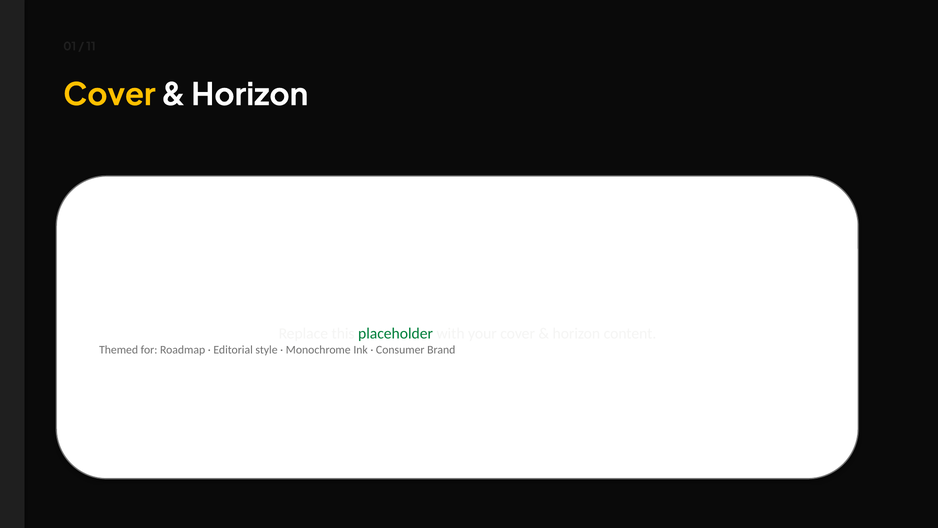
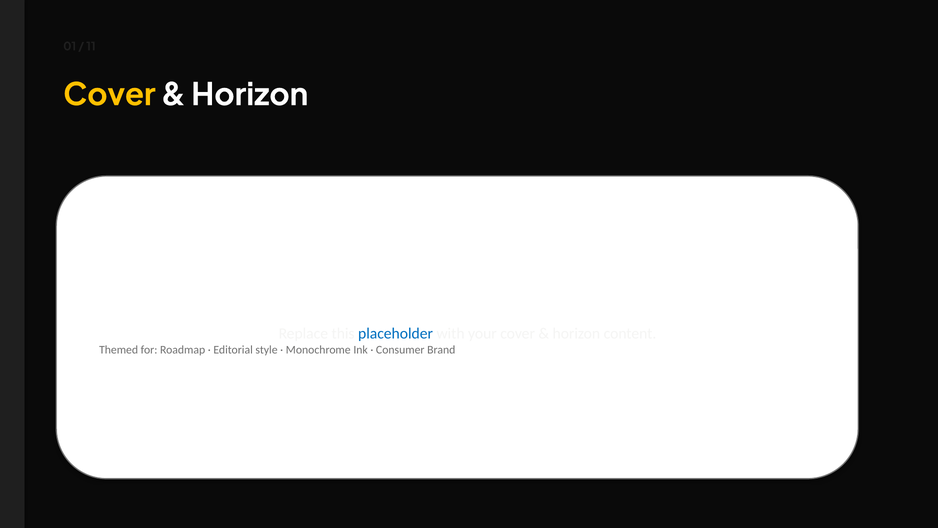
placeholder colour: green -> blue (396, 333)
